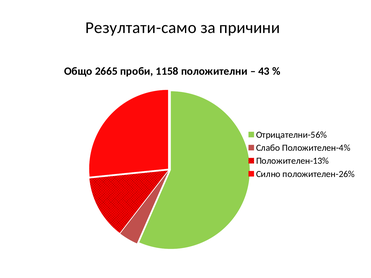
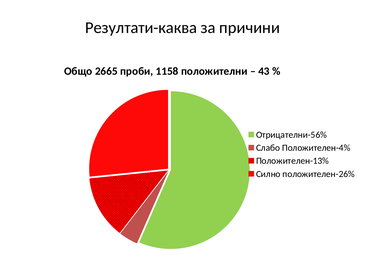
Резултати-само: Резултати-само -> Резултати-каква (141, 28)
